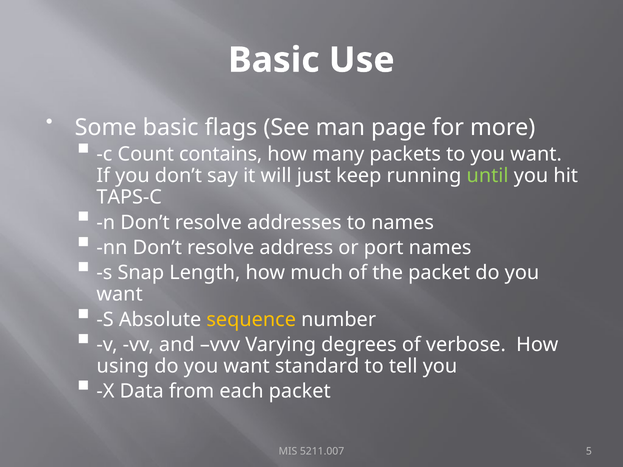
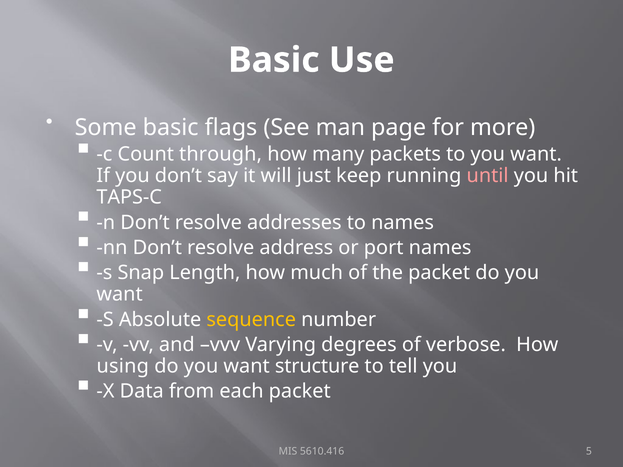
contains: contains -> through (221, 154)
until colour: light green -> pink (488, 176)
standard: standard -> structure (317, 366)
5211.007: 5211.007 -> 5610.416 (322, 452)
